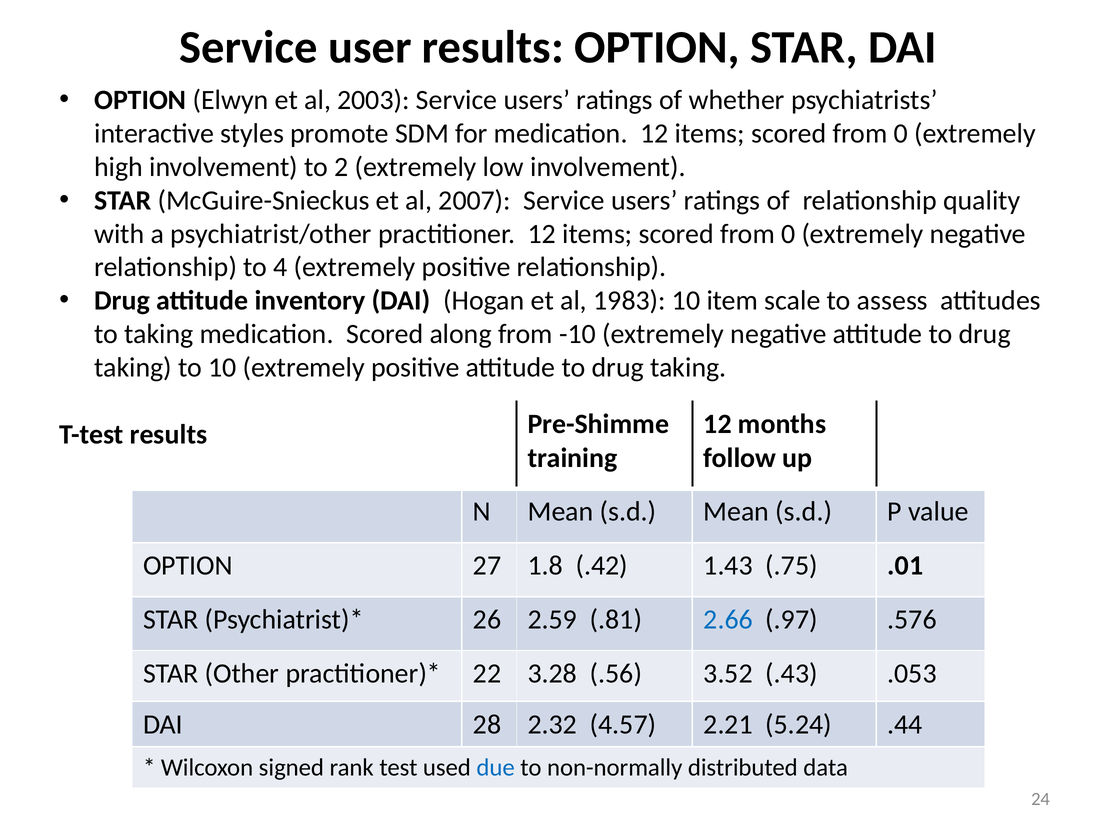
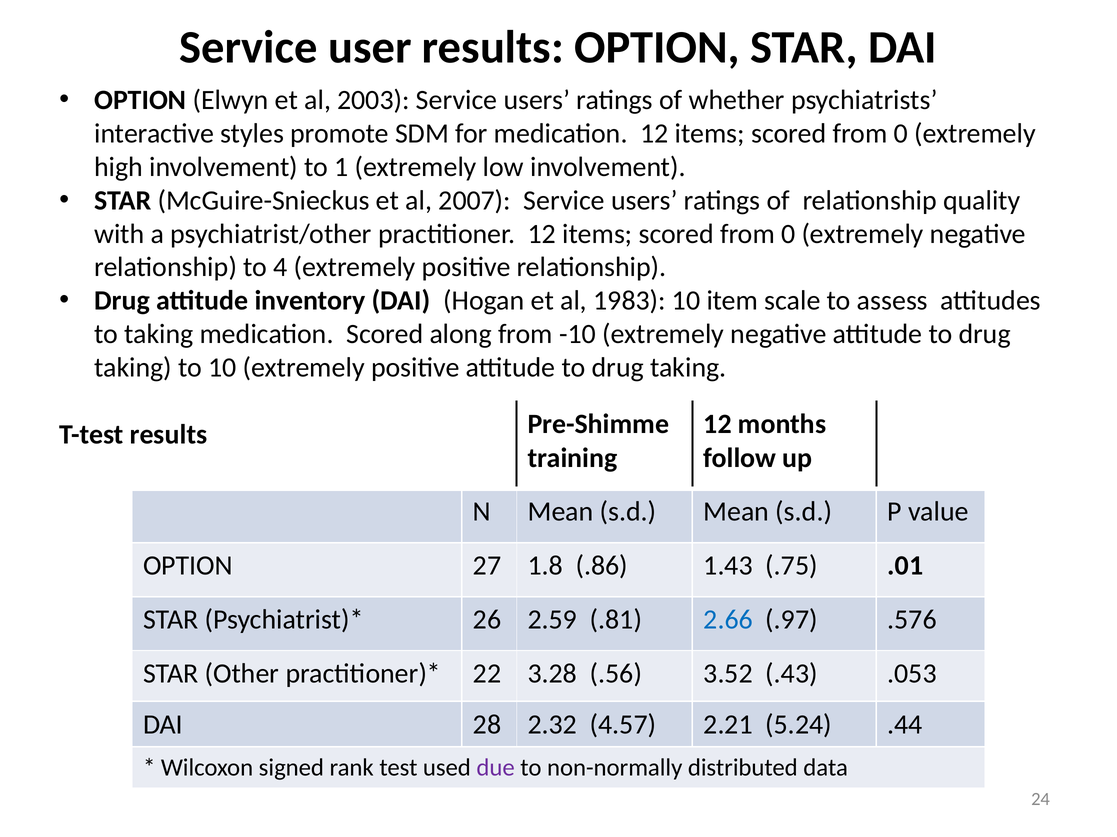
2: 2 -> 1 (341, 167)
.42: .42 -> .86 (602, 566)
due colour: blue -> purple (496, 768)
